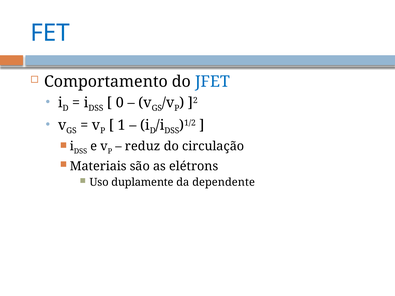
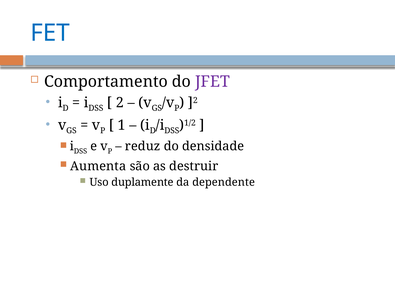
JFET colour: blue -> purple (212, 82)
0: 0 -> 2 (120, 103)
circulação: circulação -> densidade (213, 146)
Materiais: Materiais -> Aumenta (98, 166)
elétrons: elétrons -> destruir (194, 166)
